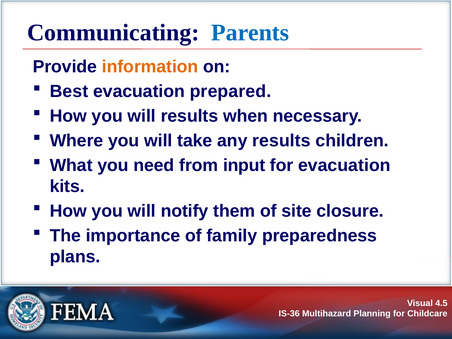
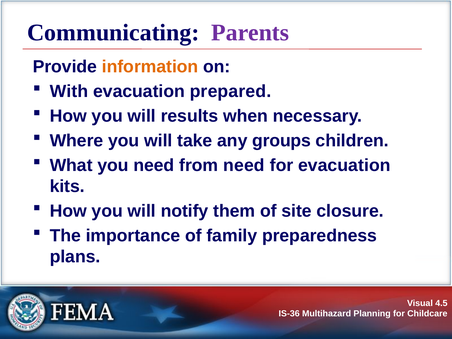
Parents colour: blue -> purple (250, 33)
Best: Best -> With (69, 91)
any results: results -> groups (282, 141)
from input: input -> need (244, 165)
